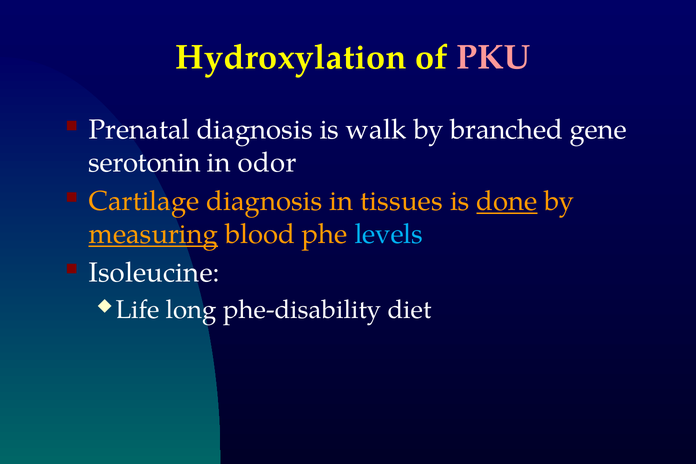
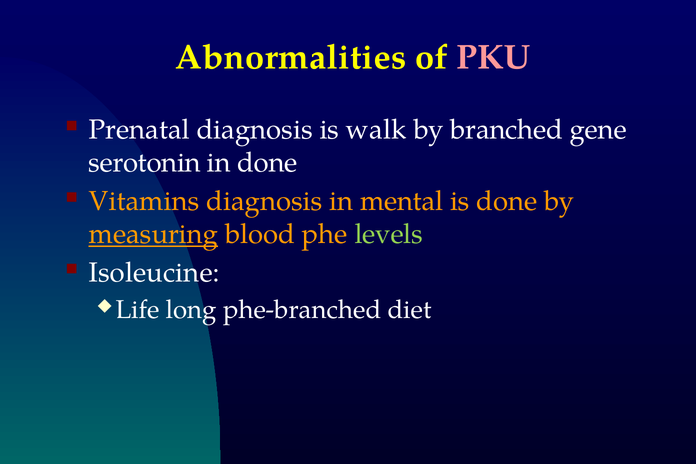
Hydroxylation: Hydroxylation -> Abnormalities (291, 58)
in odor: odor -> done (267, 163)
Cartilage: Cartilage -> Vitamins (144, 201)
tissues: tissues -> mental (402, 201)
done underline: present -> none (507, 201)
levels colour: light blue -> light green (389, 234)
phe-disability: phe-disability -> phe-branched (302, 310)
